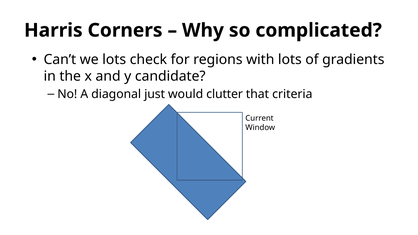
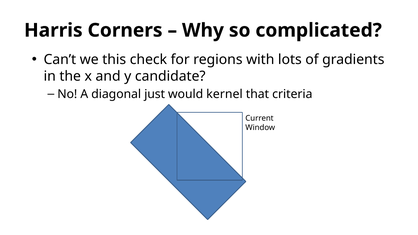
we lots: lots -> this (114, 60)
clutter: clutter -> kernel (225, 94)
